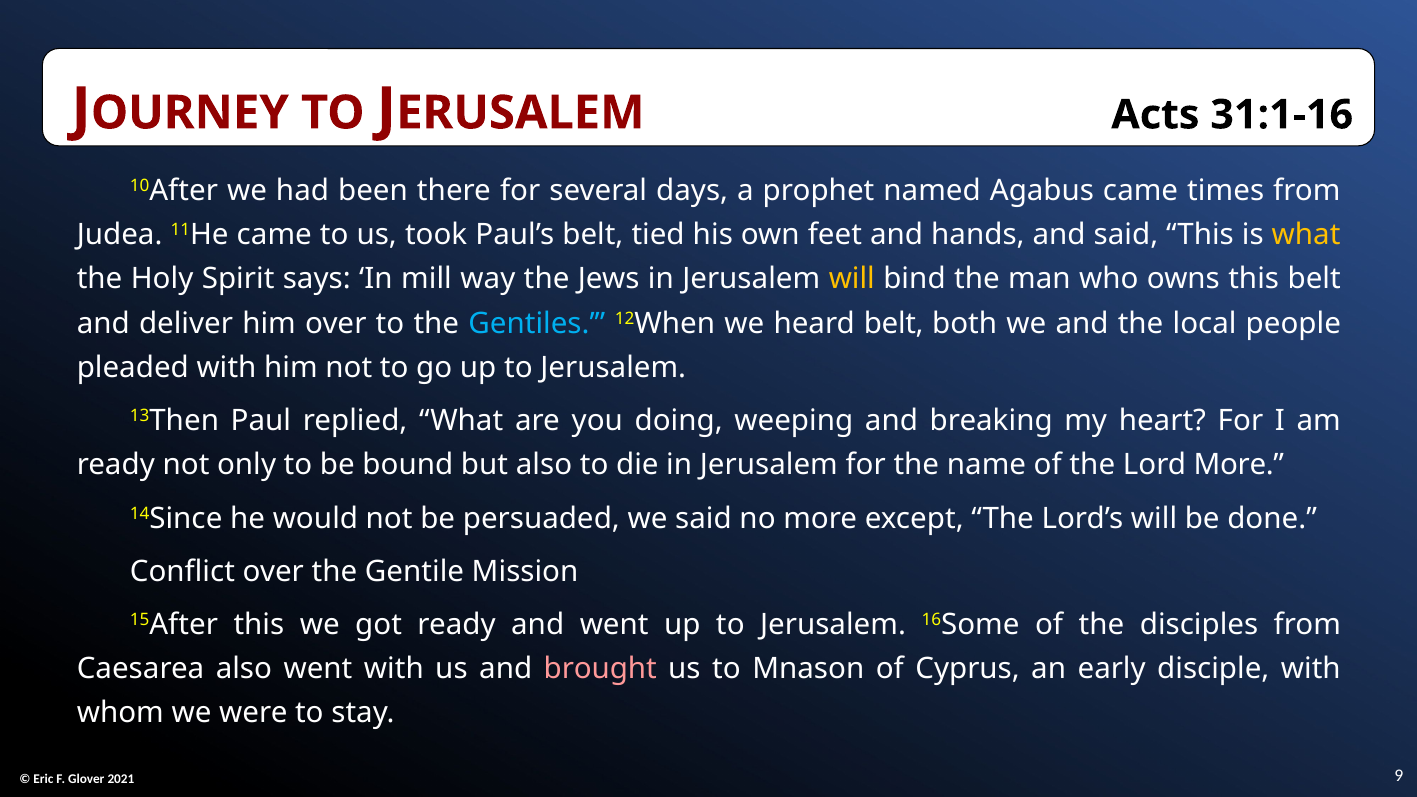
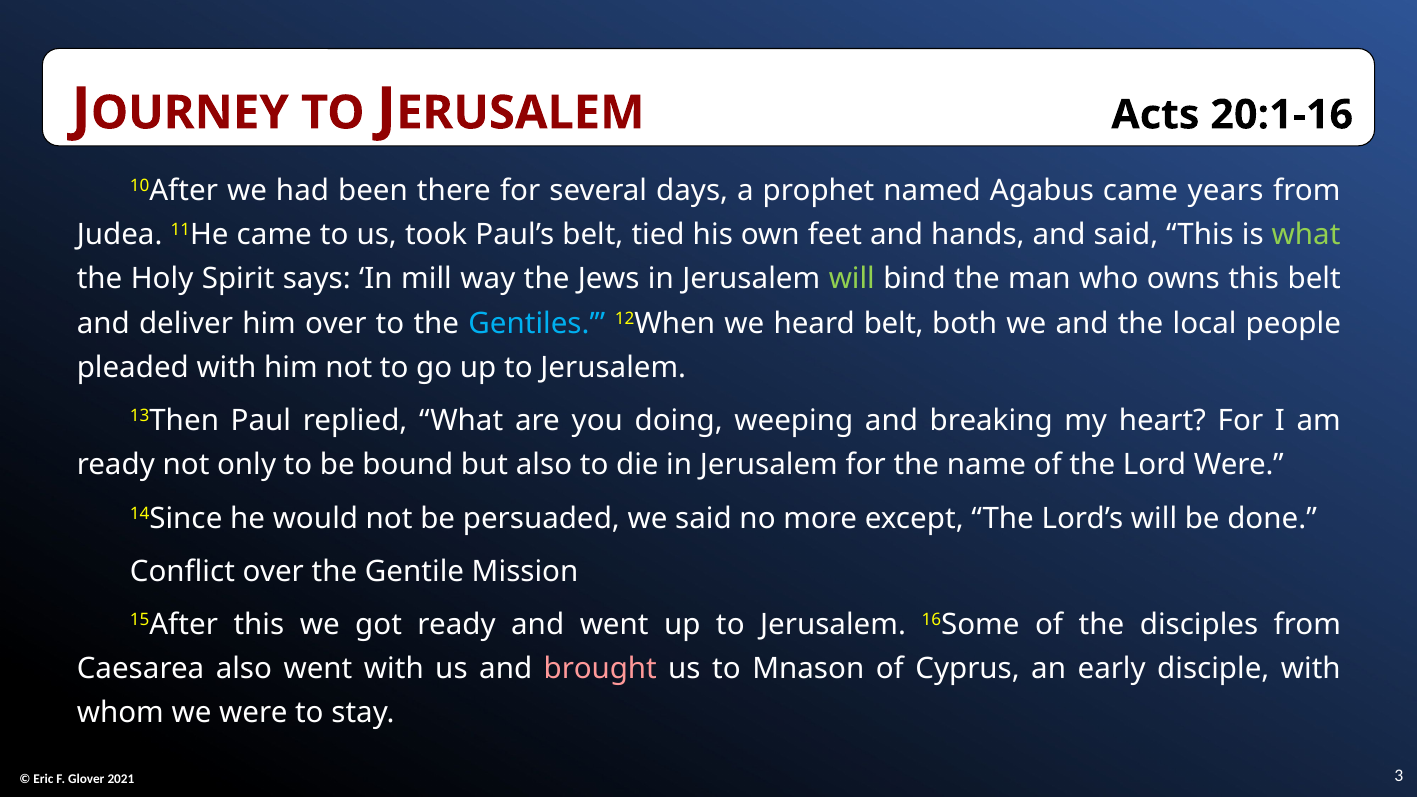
31:1-16: 31:1-16 -> 20:1-16 (1282, 115)
times: times -> years (1226, 191)
what colour: yellow -> light green (1306, 235)
will colour: yellow -> light green (852, 279)
Lord More: More -> Were (1239, 465)
9: 9 -> 3 (1399, 776)
